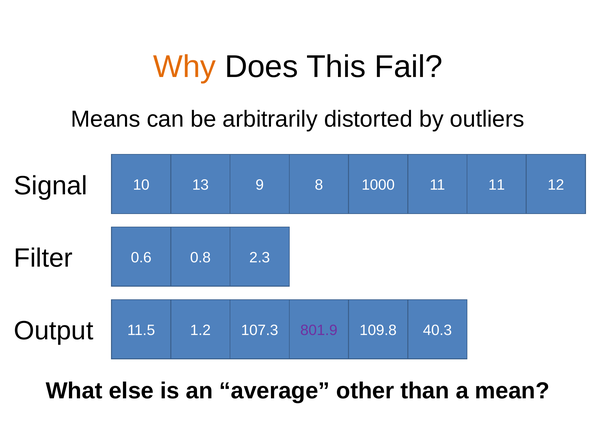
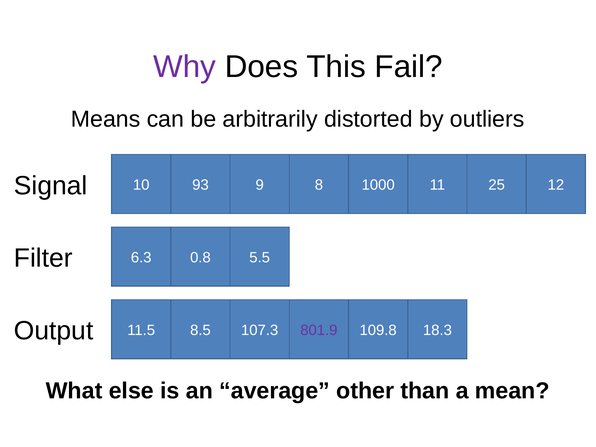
Why colour: orange -> purple (185, 67)
13: 13 -> 93 (200, 185)
11 11: 11 -> 25 (497, 185)
0.6: 0.6 -> 6.3 (141, 258)
2.3: 2.3 -> 5.5 (260, 258)
1.2: 1.2 -> 8.5 (200, 330)
40.3: 40.3 -> 18.3 (437, 330)
